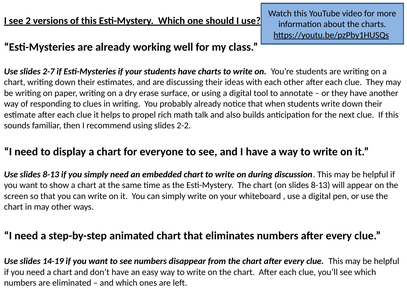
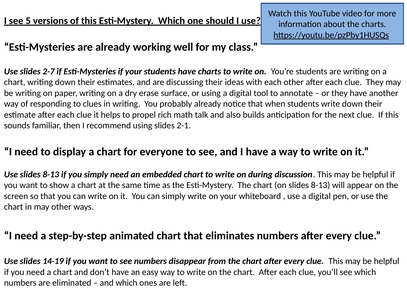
2: 2 -> 5 (28, 21)
2-2: 2-2 -> 2-1 (184, 126)
